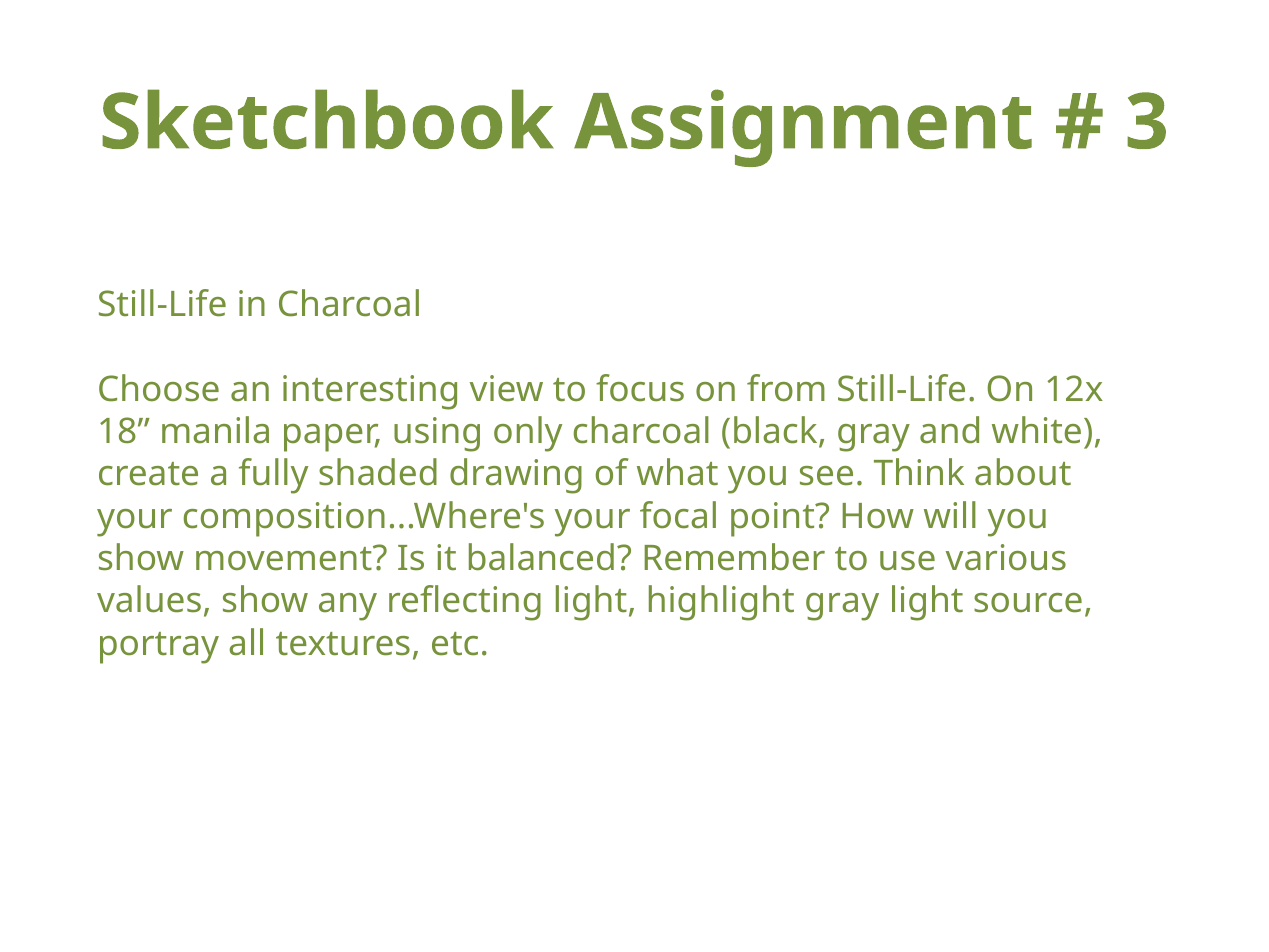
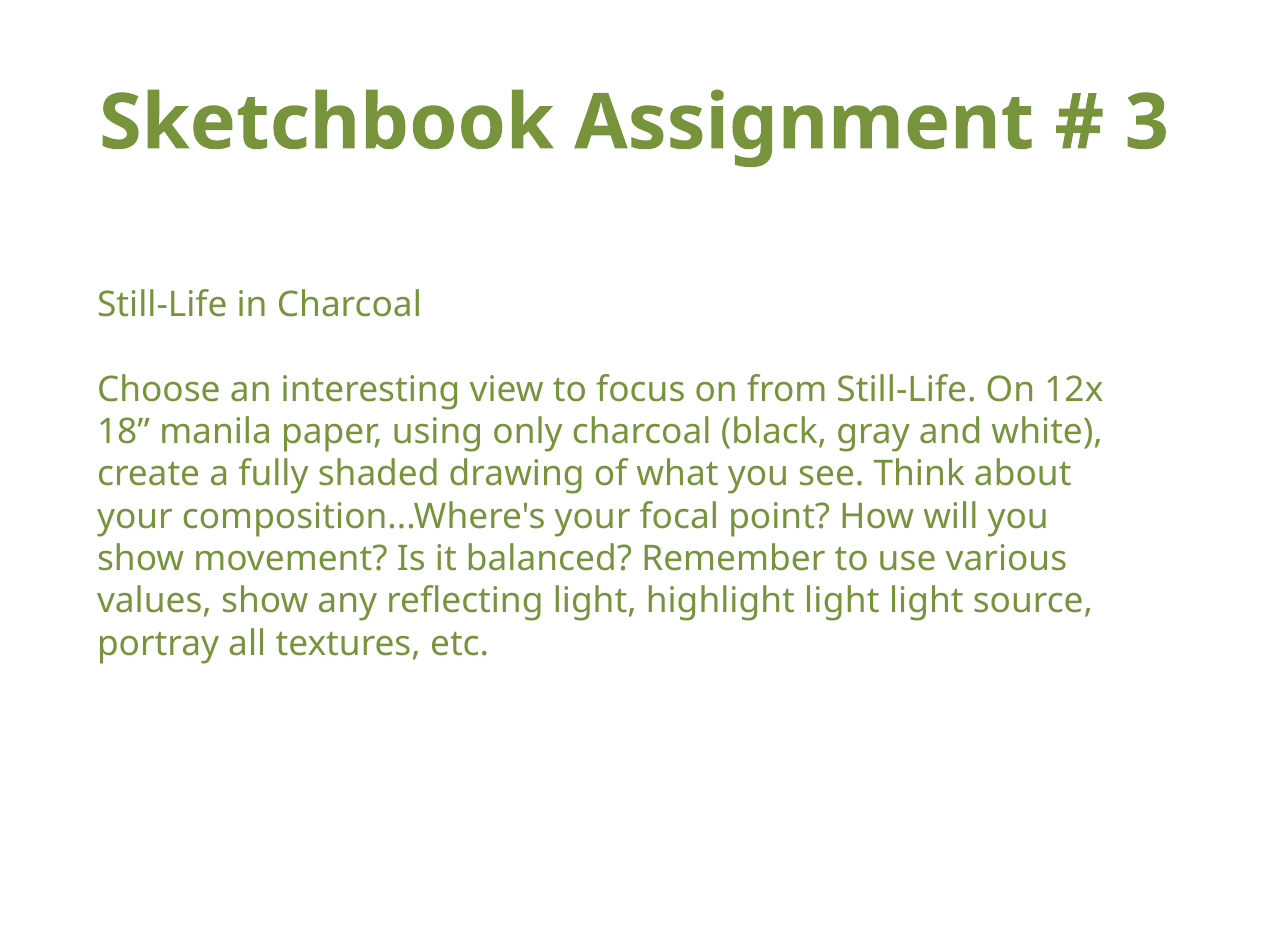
highlight gray: gray -> light (842, 601)
